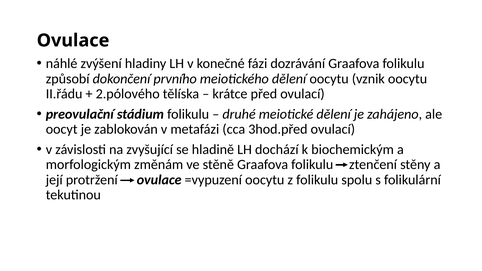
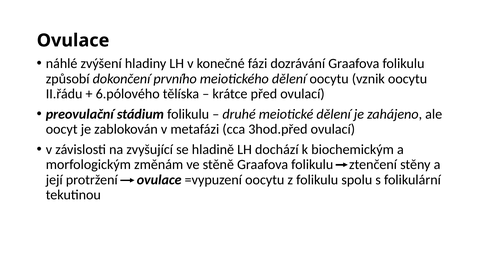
2.pólového: 2.pólového -> 6.pólového (128, 94)
